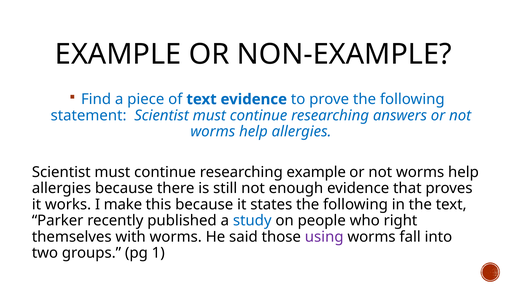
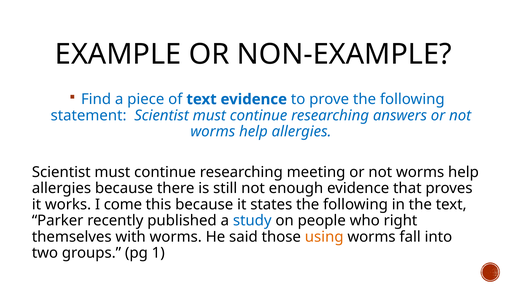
researching example: example -> meeting (316, 172)
make: make -> come (123, 205)
using colour: purple -> orange (324, 237)
